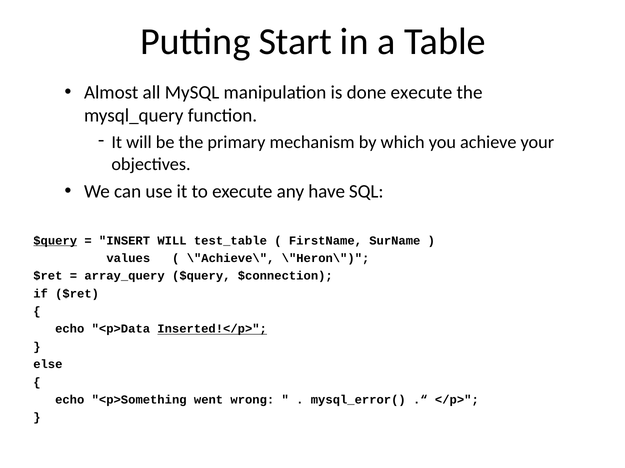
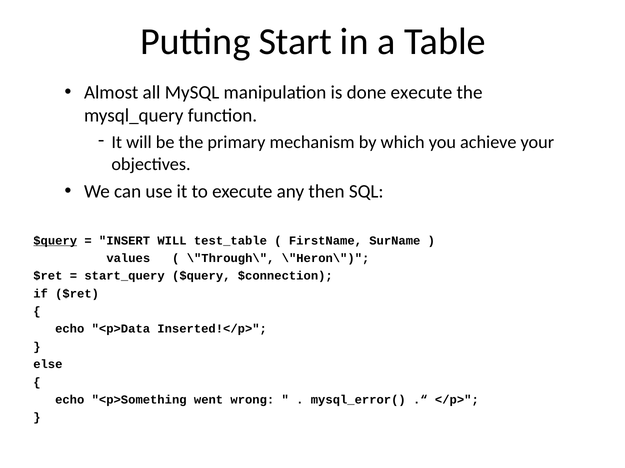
have: have -> then (327, 192)
\"Achieve\: \"Achieve\ -> \"Through\ (231, 259)
array_query: array_query -> start_query (125, 276)
Inserted!</p> underline: present -> none (212, 329)
